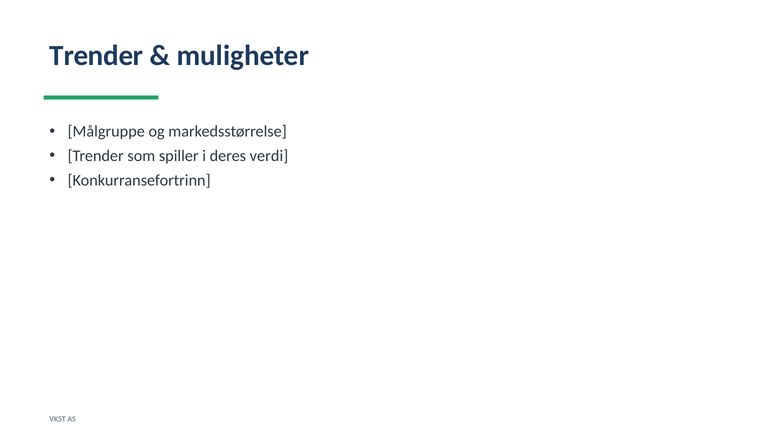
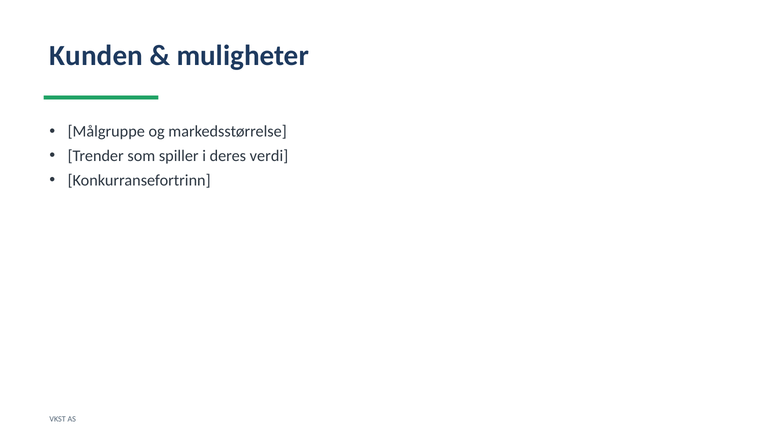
Trender: Trender -> Kunden (96, 55)
